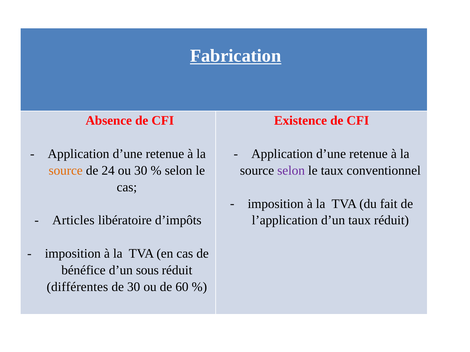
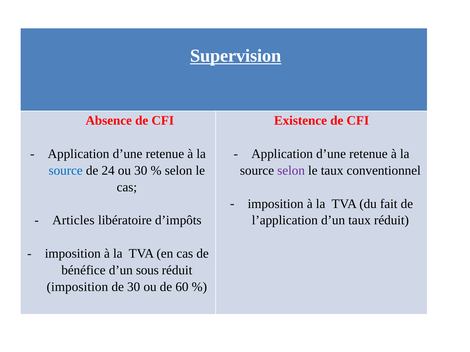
Fabrication: Fabrication -> Supervision (236, 56)
source colour: orange -> blue (66, 171)
différentes: différentes -> imposition (77, 287)
